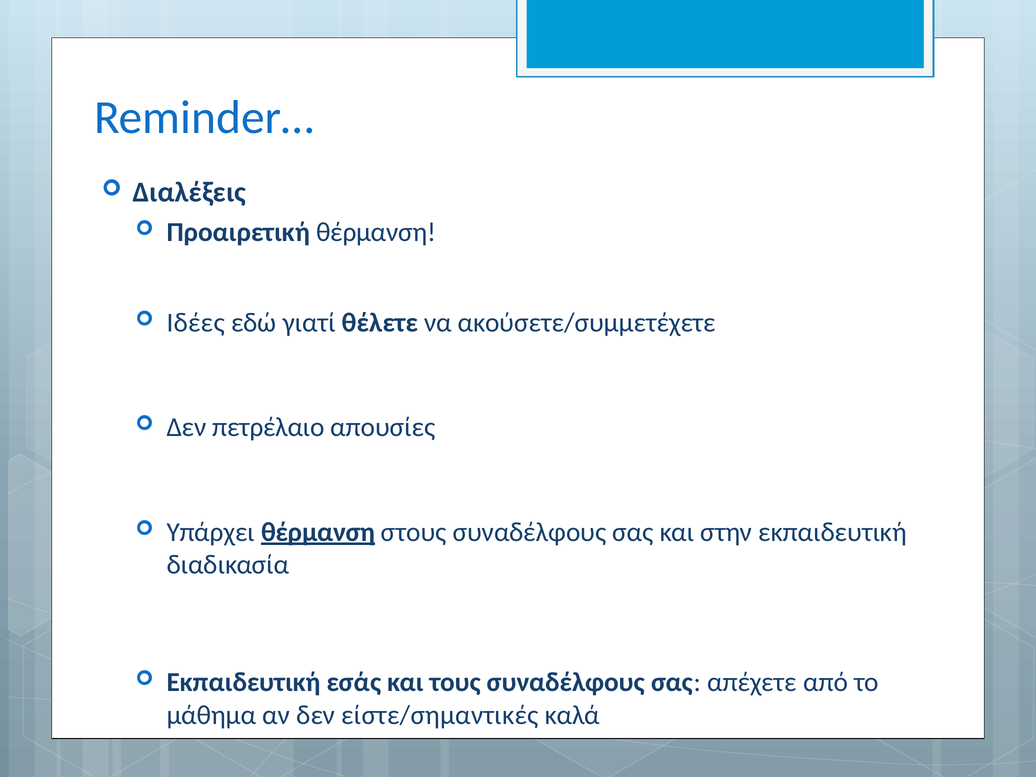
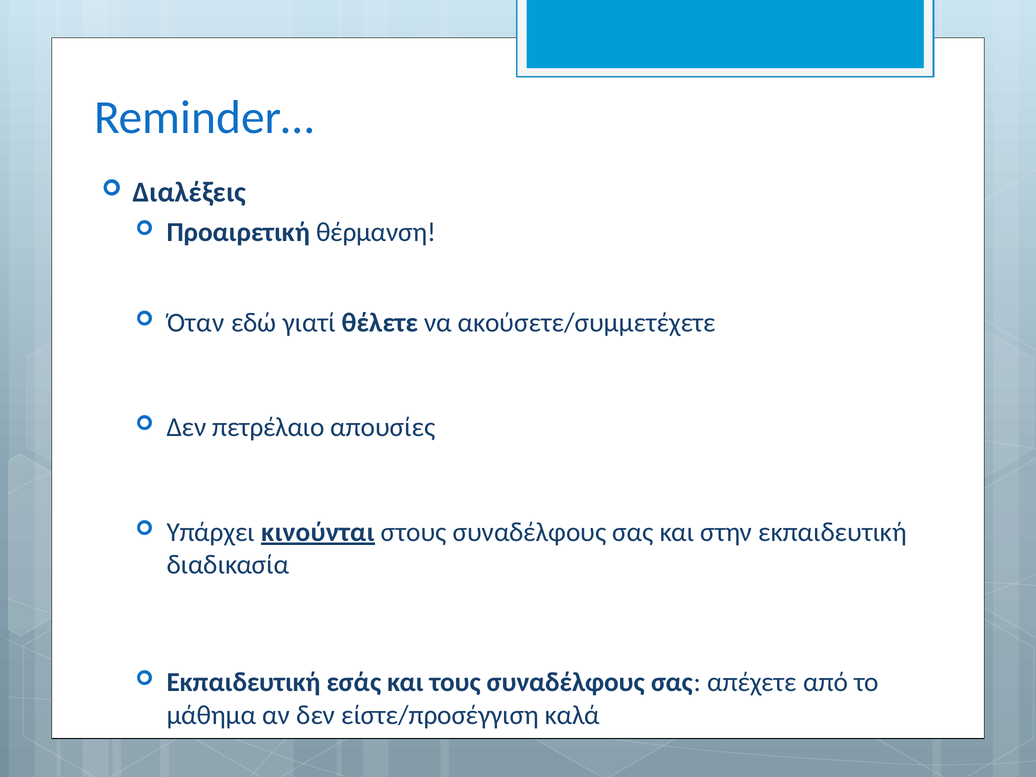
Ιδέες: Ιδέες -> Όταν (196, 323)
Υπάρχει θέρμανση: θέρμανση -> κινούνται (318, 532)
είστε/σημαντικές: είστε/σημαντικές -> είστε/προσέγγιση (440, 715)
